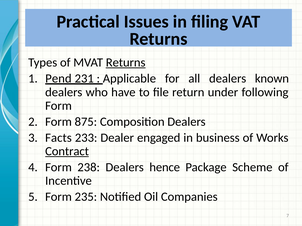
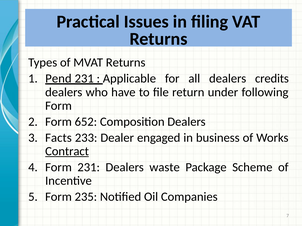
Returns underline: present -> none (126, 63)
known: known -> credits (272, 79)
875: 875 -> 652 (86, 122)
Form 238: 238 -> 231 (89, 168)
hence: hence -> waste (165, 168)
